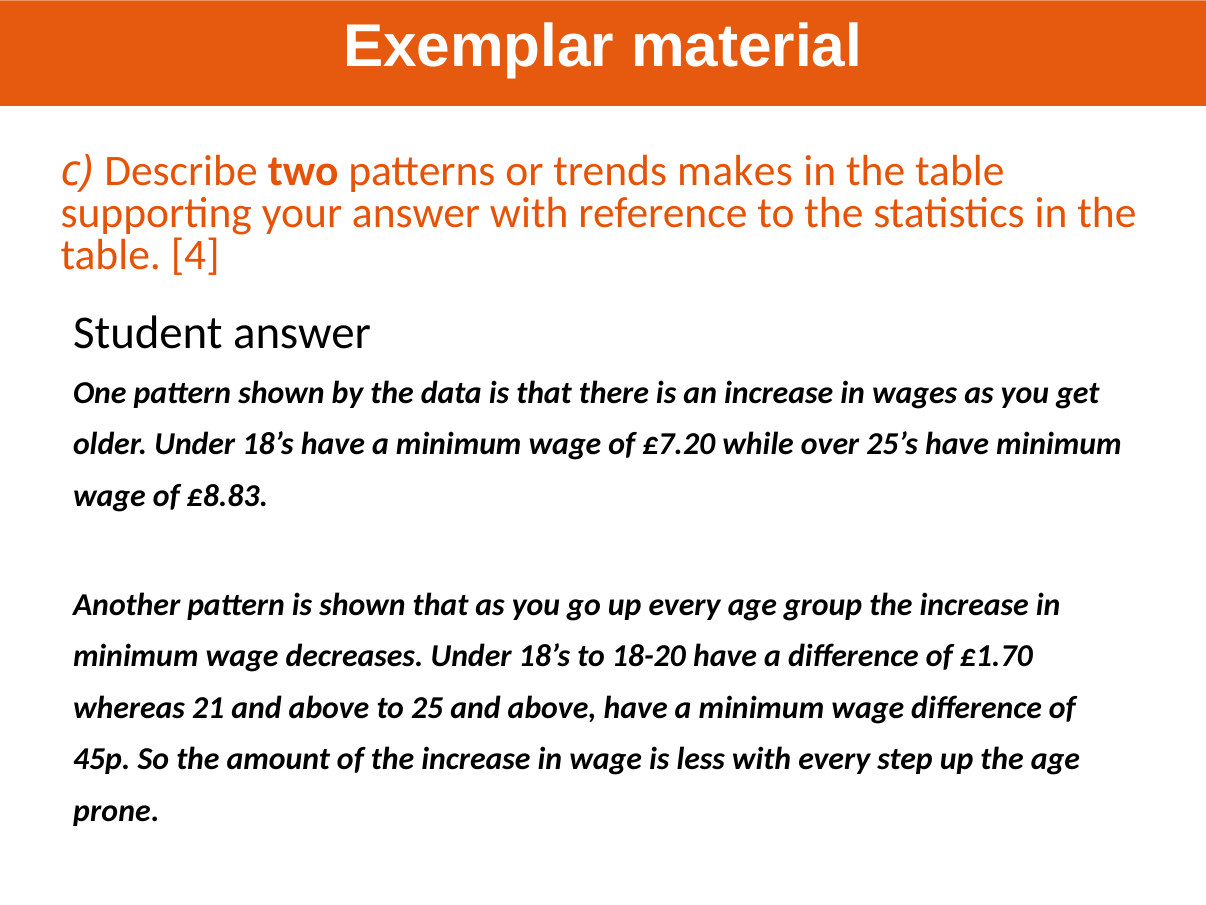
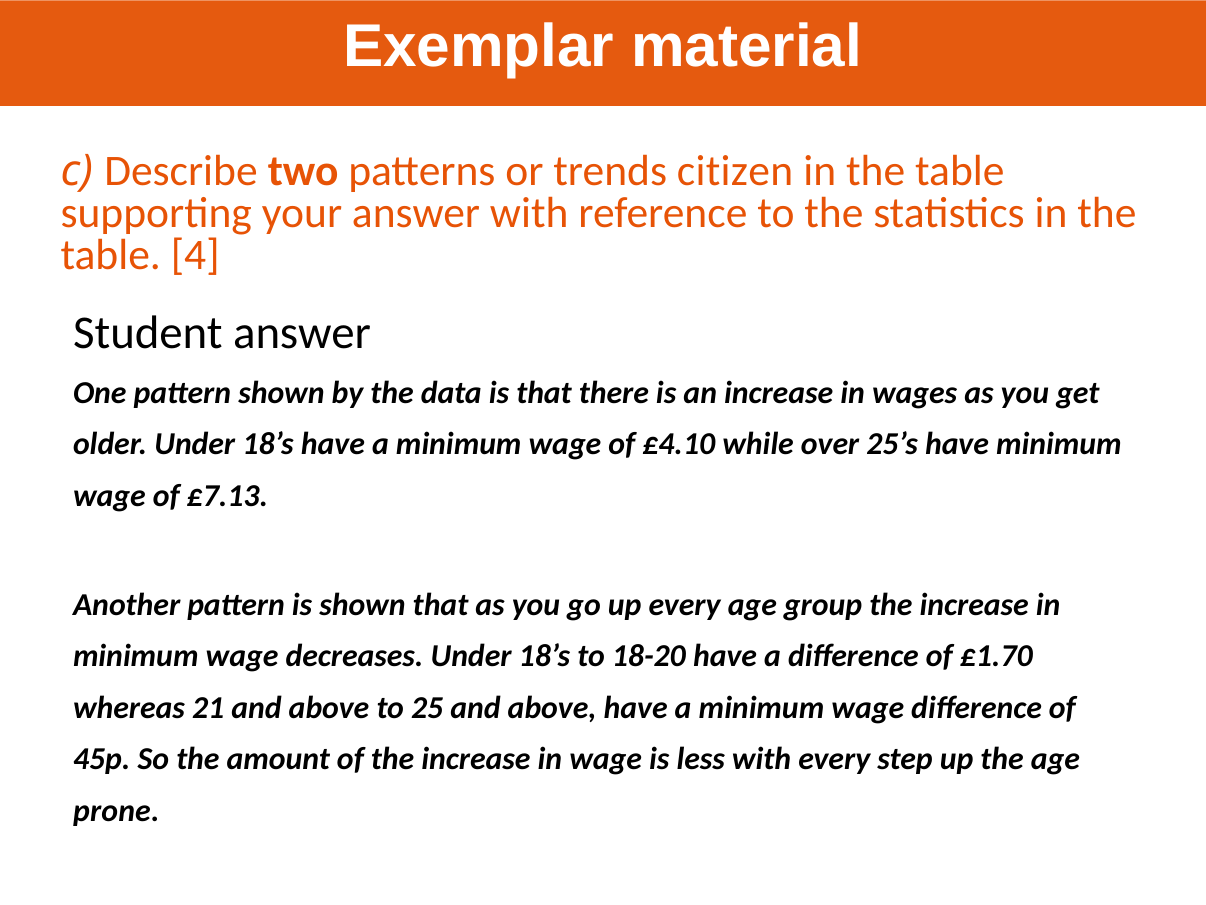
makes: makes -> citizen (735, 171)
£7.20: £7.20 -> £4.10 (679, 444)
£8.83: £8.83 -> £7.13 (227, 495)
